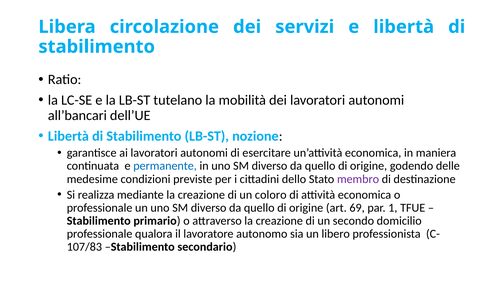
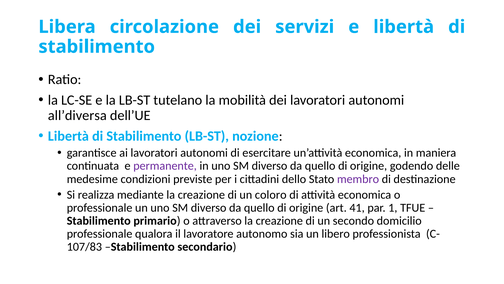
all’bancari: all’bancari -> all’diversa (77, 115)
permanente colour: blue -> purple (165, 166)
69: 69 -> 41 (357, 207)
